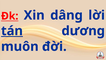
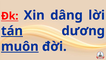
muôn underline: none -> present (20, 46)
